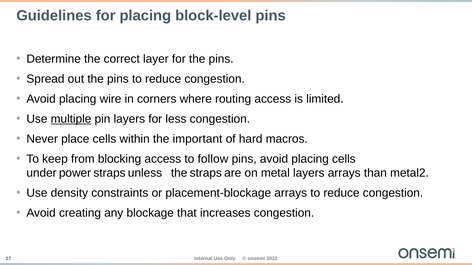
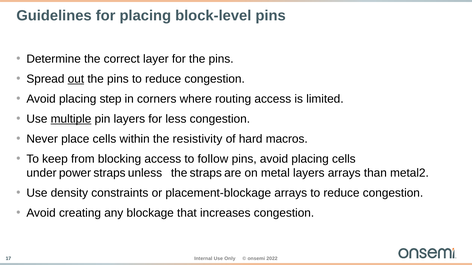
out underline: none -> present (76, 79)
wire: wire -> step (111, 99)
important: important -> resistivity (197, 139)
